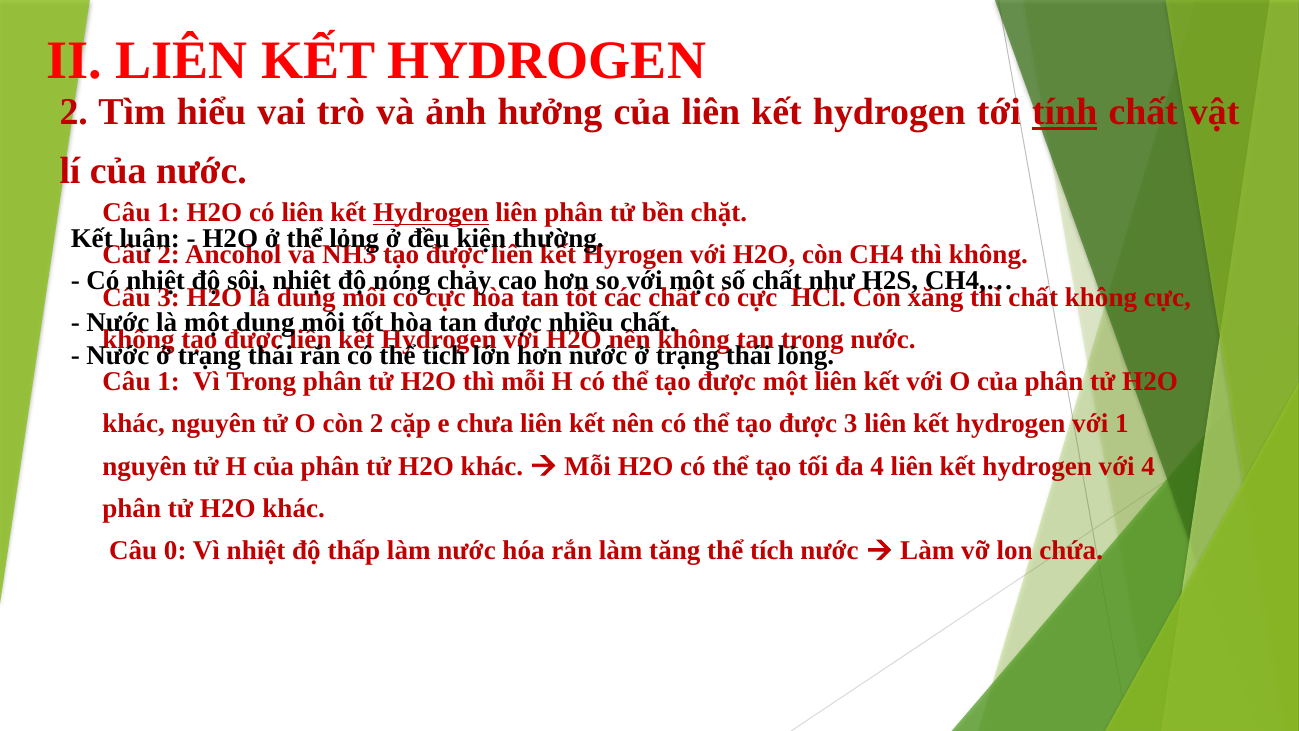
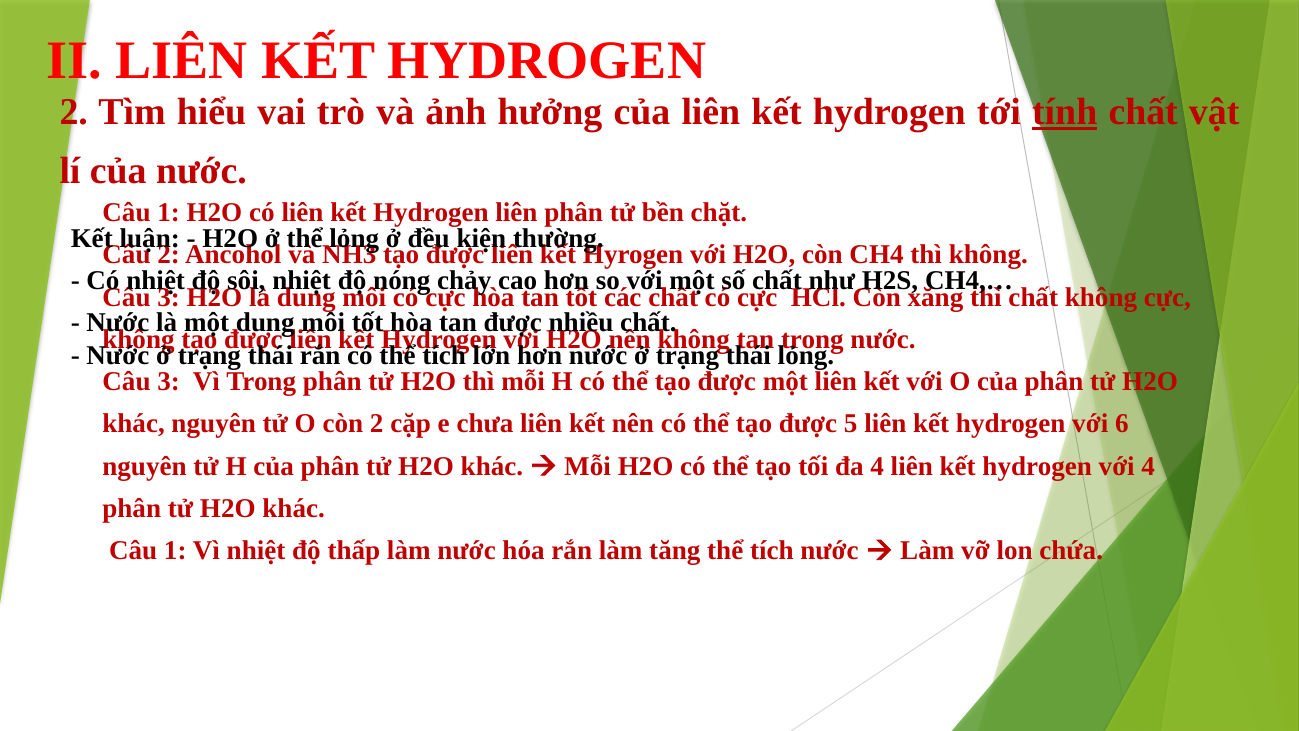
Hydrogen underline: present -> none (431, 213)
1: 1 -> 3 (169, 382)
được 3: 3 -> 5 (851, 424)
với 1: 1 -> 6 (1122, 424)
0: 0 -> 1 (175, 551)
